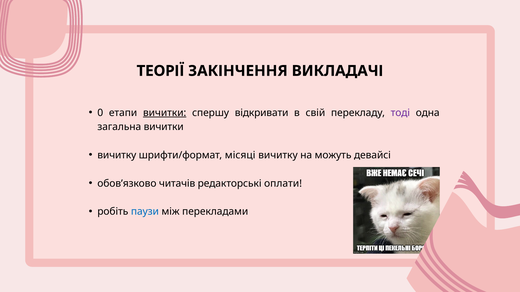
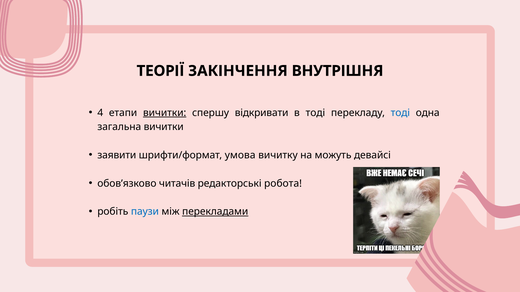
ВИКЛАДАЧІ: ВИКЛАДАЧІ -> ВНУТРІШНЯ (338, 71)
0: 0 -> 4 (100, 113)
в свій: свій -> тоді (315, 113)
тоді colour: purple -> blue (400, 113)
вичитку: вичитку -> заявити (117, 155)
місяці: місяці -> умова (240, 155)
оплати: оплати -> робота (283, 184)
перекладами underline: none -> present (215, 212)
